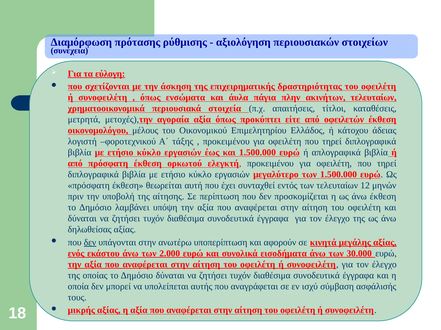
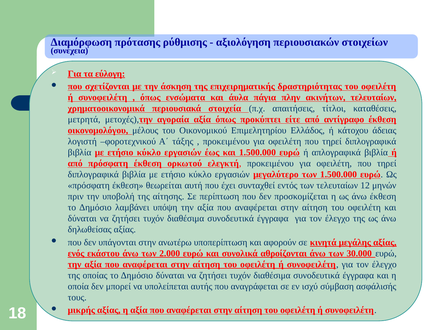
οφειλετών: οφειλετών -> αντίγραφο (344, 120)
δεν underline: present -> none (90, 243)
εισοδήματα: εισοδήματα -> αθροίζονται (284, 254)
